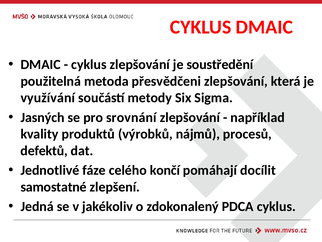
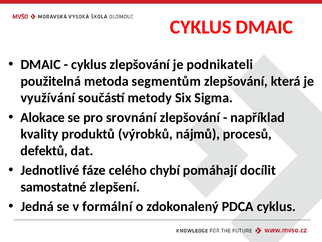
soustředění: soustředění -> podnikateli (220, 64)
přesvědčeni: přesvědčeni -> segmentům (166, 81)
Jasných: Jasných -> Alokace (43, 117)
končí: končí -> chybí (165, 170)
jakékoliv: jakékoliv -> formální (107, 206)
